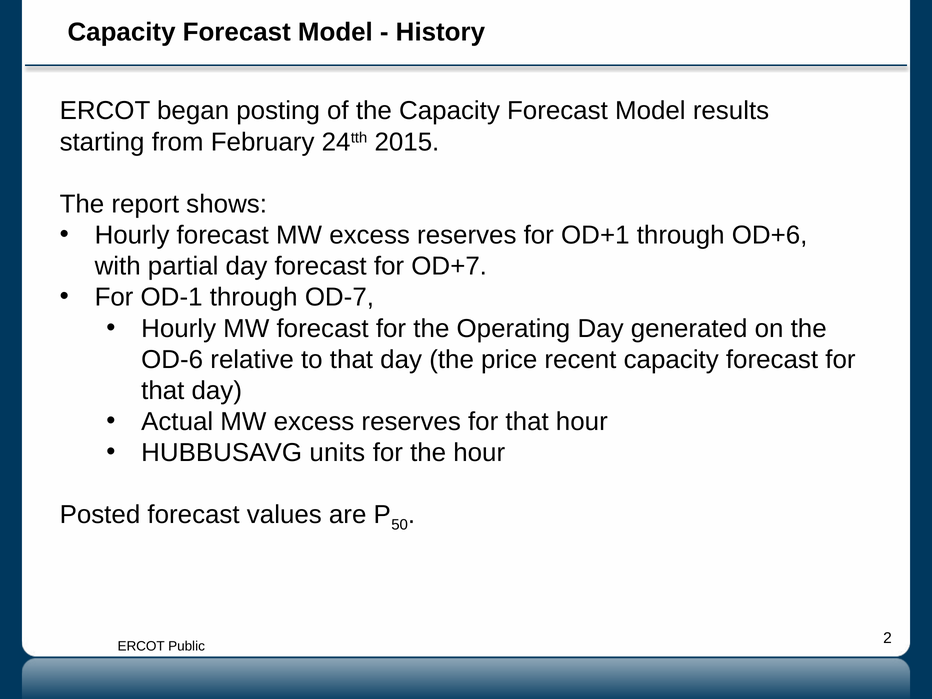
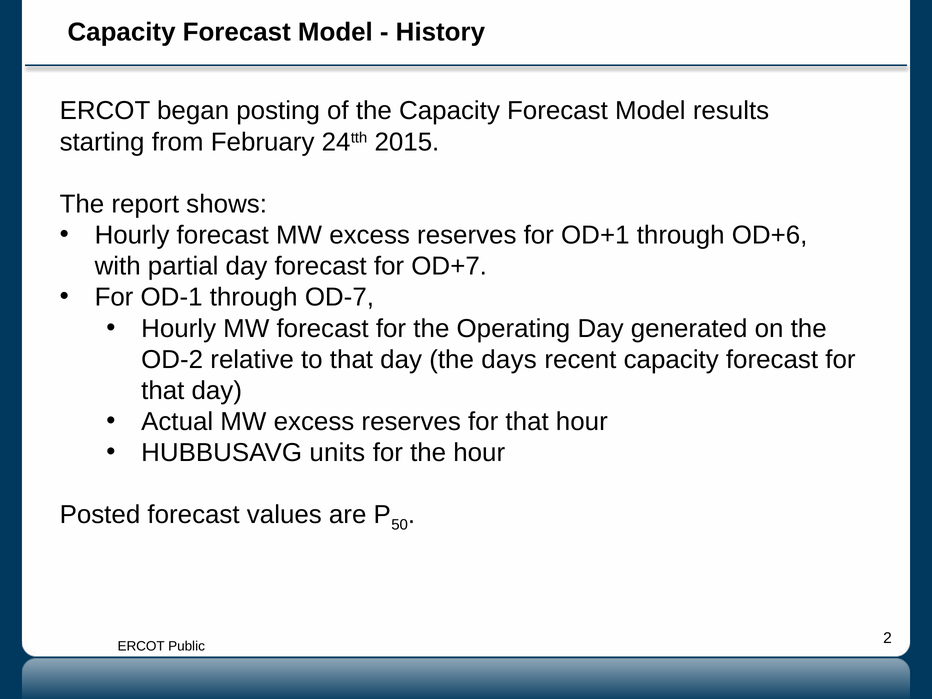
OD-6: OD-6 -> OD-2 (172, 360)
price: price -> days (509, 360)
